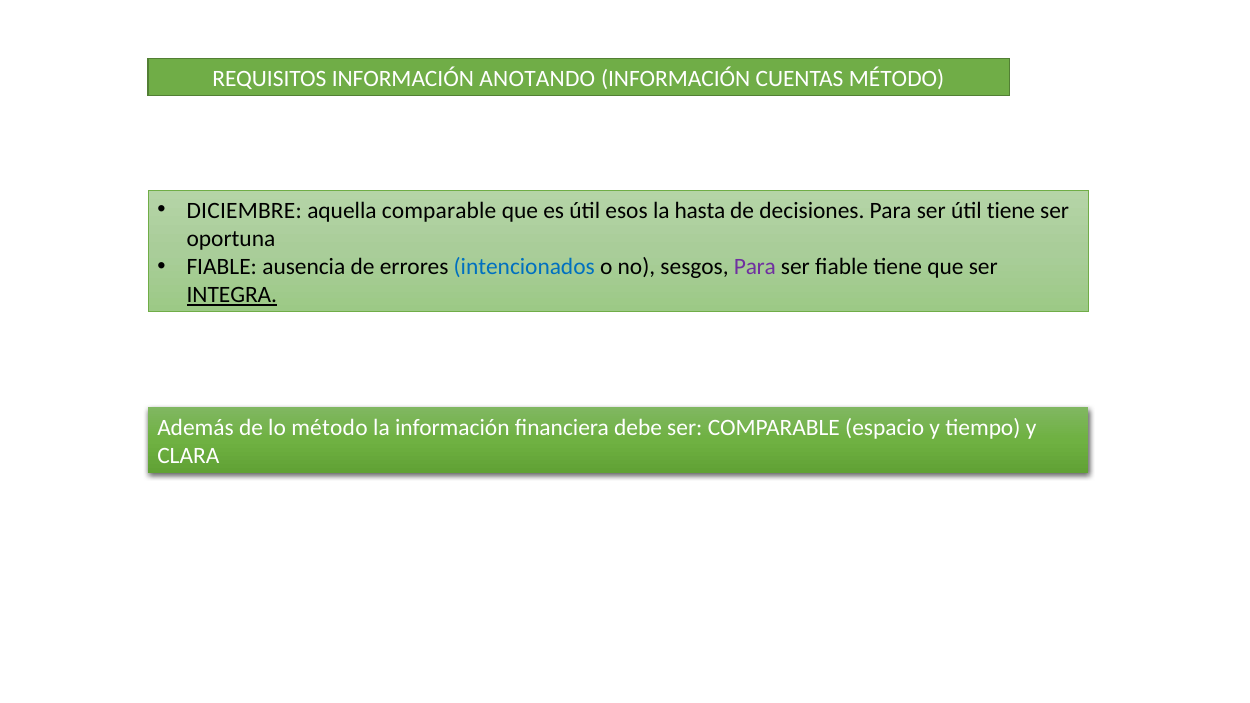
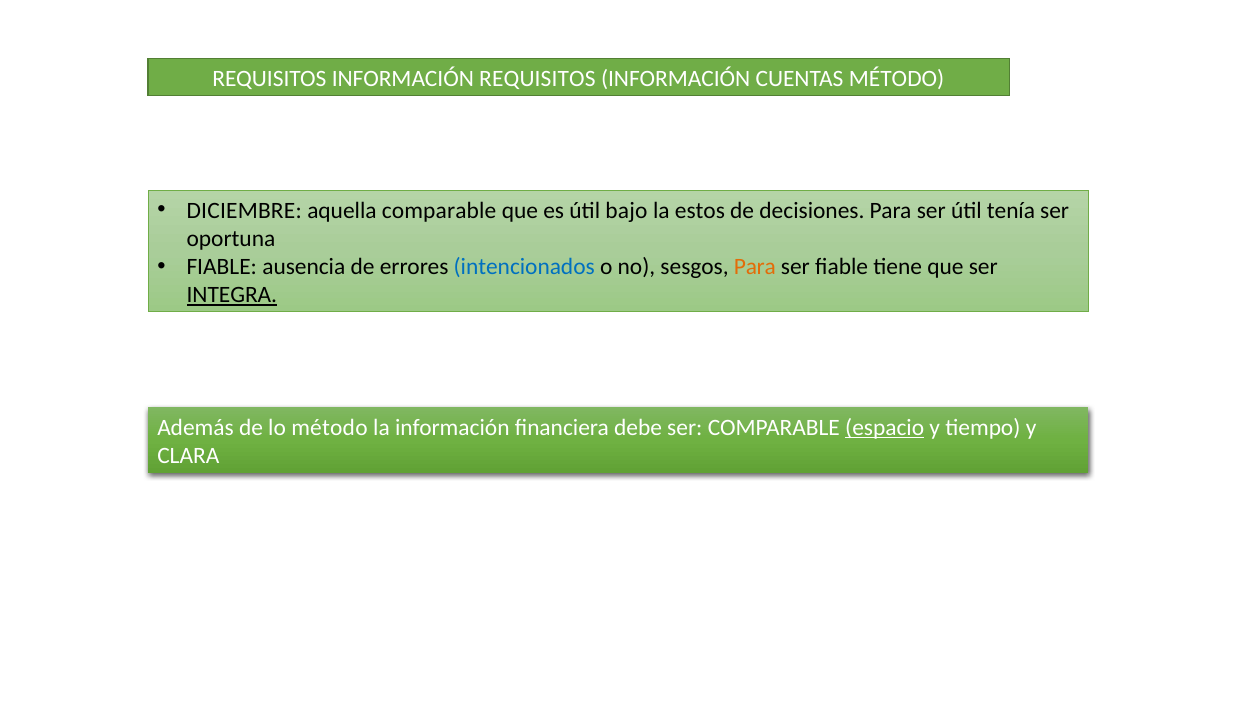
INFORMACIÓN ANOTANDO: ANOTANDO -> REQUISITOS (537, 79)
esos: esos -> bajo (626, 211)
hasta: hasta -> estos (700, 211)
útil tiene: tiene -> tenía (1011, 211)
Para colour: purple -> orange (755, 267)
espacio underline: none -> present (885, 427)
